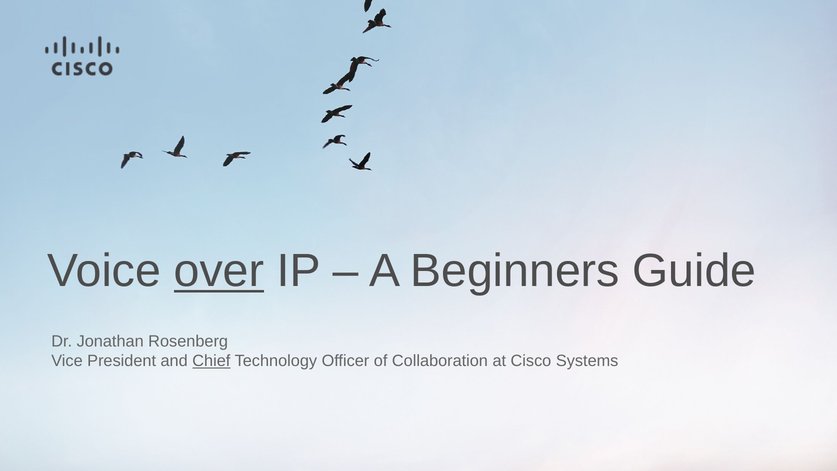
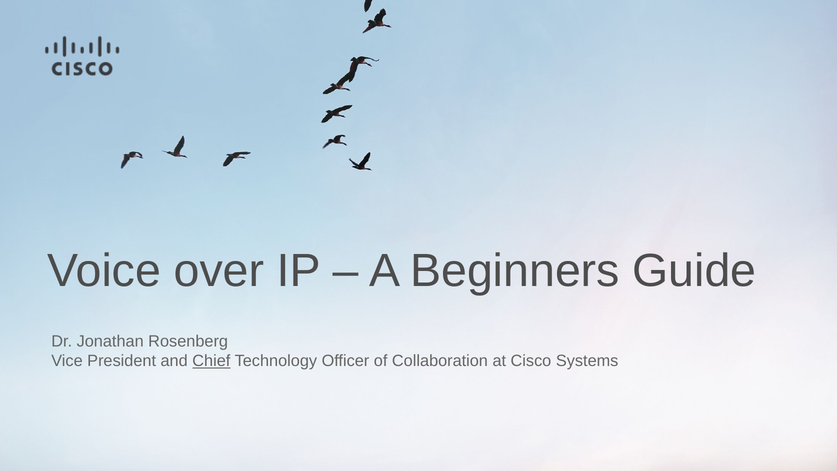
over underline: present -> none (219, 271)
